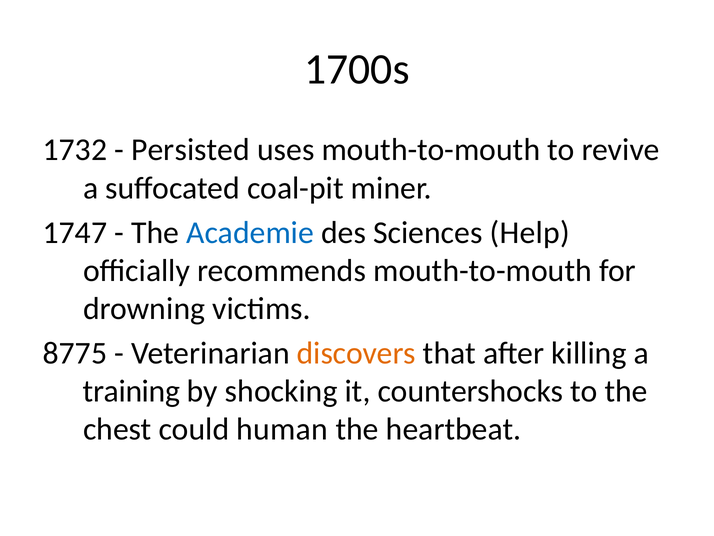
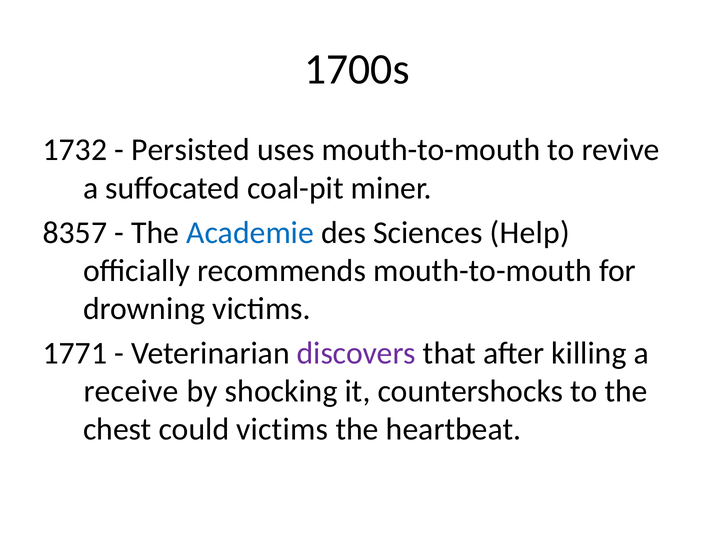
1747: 1747 -> 8357 (75, 232)
8775: 8775 -> 1771 (75, 353)
discovers colour: orange -> purple (356, 353)
training: training -> receive (131, 391)
could human: human -> victims (282, 429)
